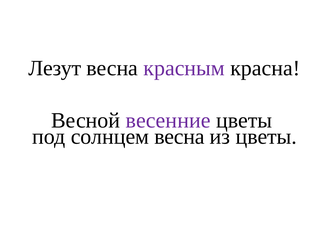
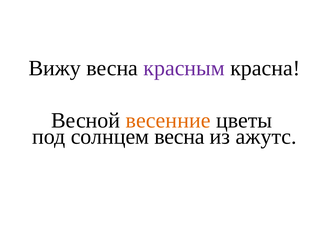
Лезут: Лезут -> Вижу (55, 68)
весенние colour: purple -> orange (168, 121)
из цветы: цветы -> ажутс (266, 137)
